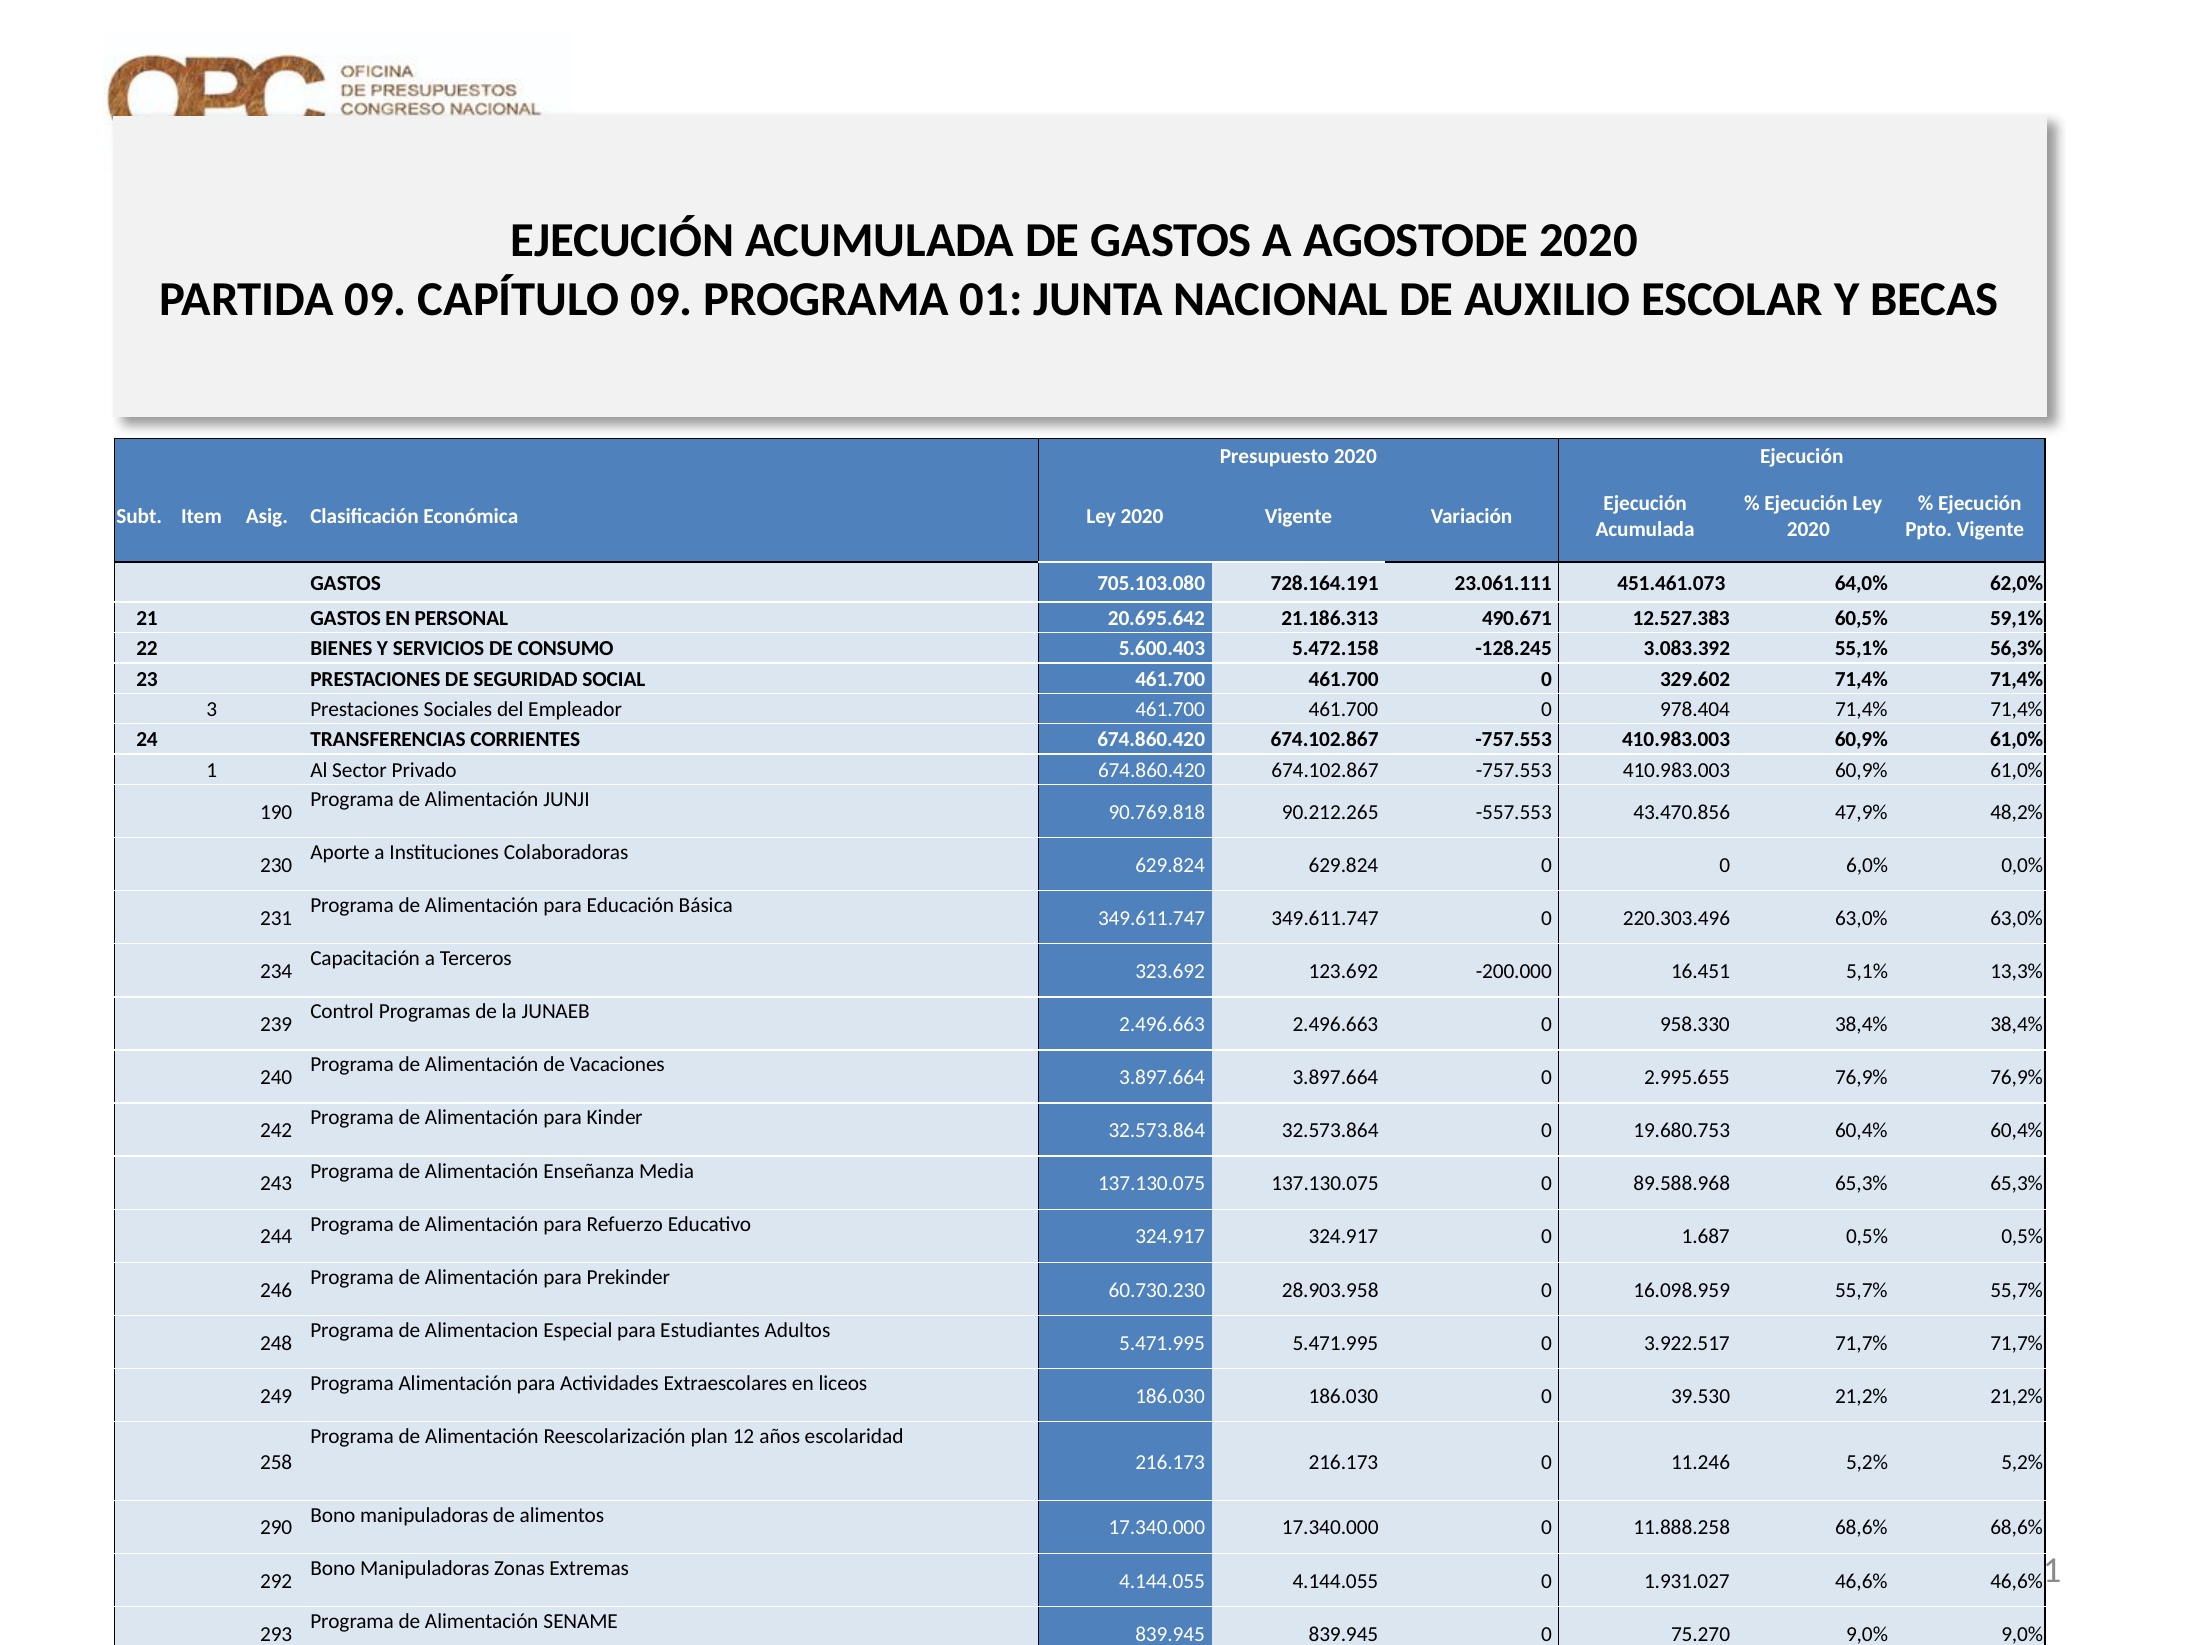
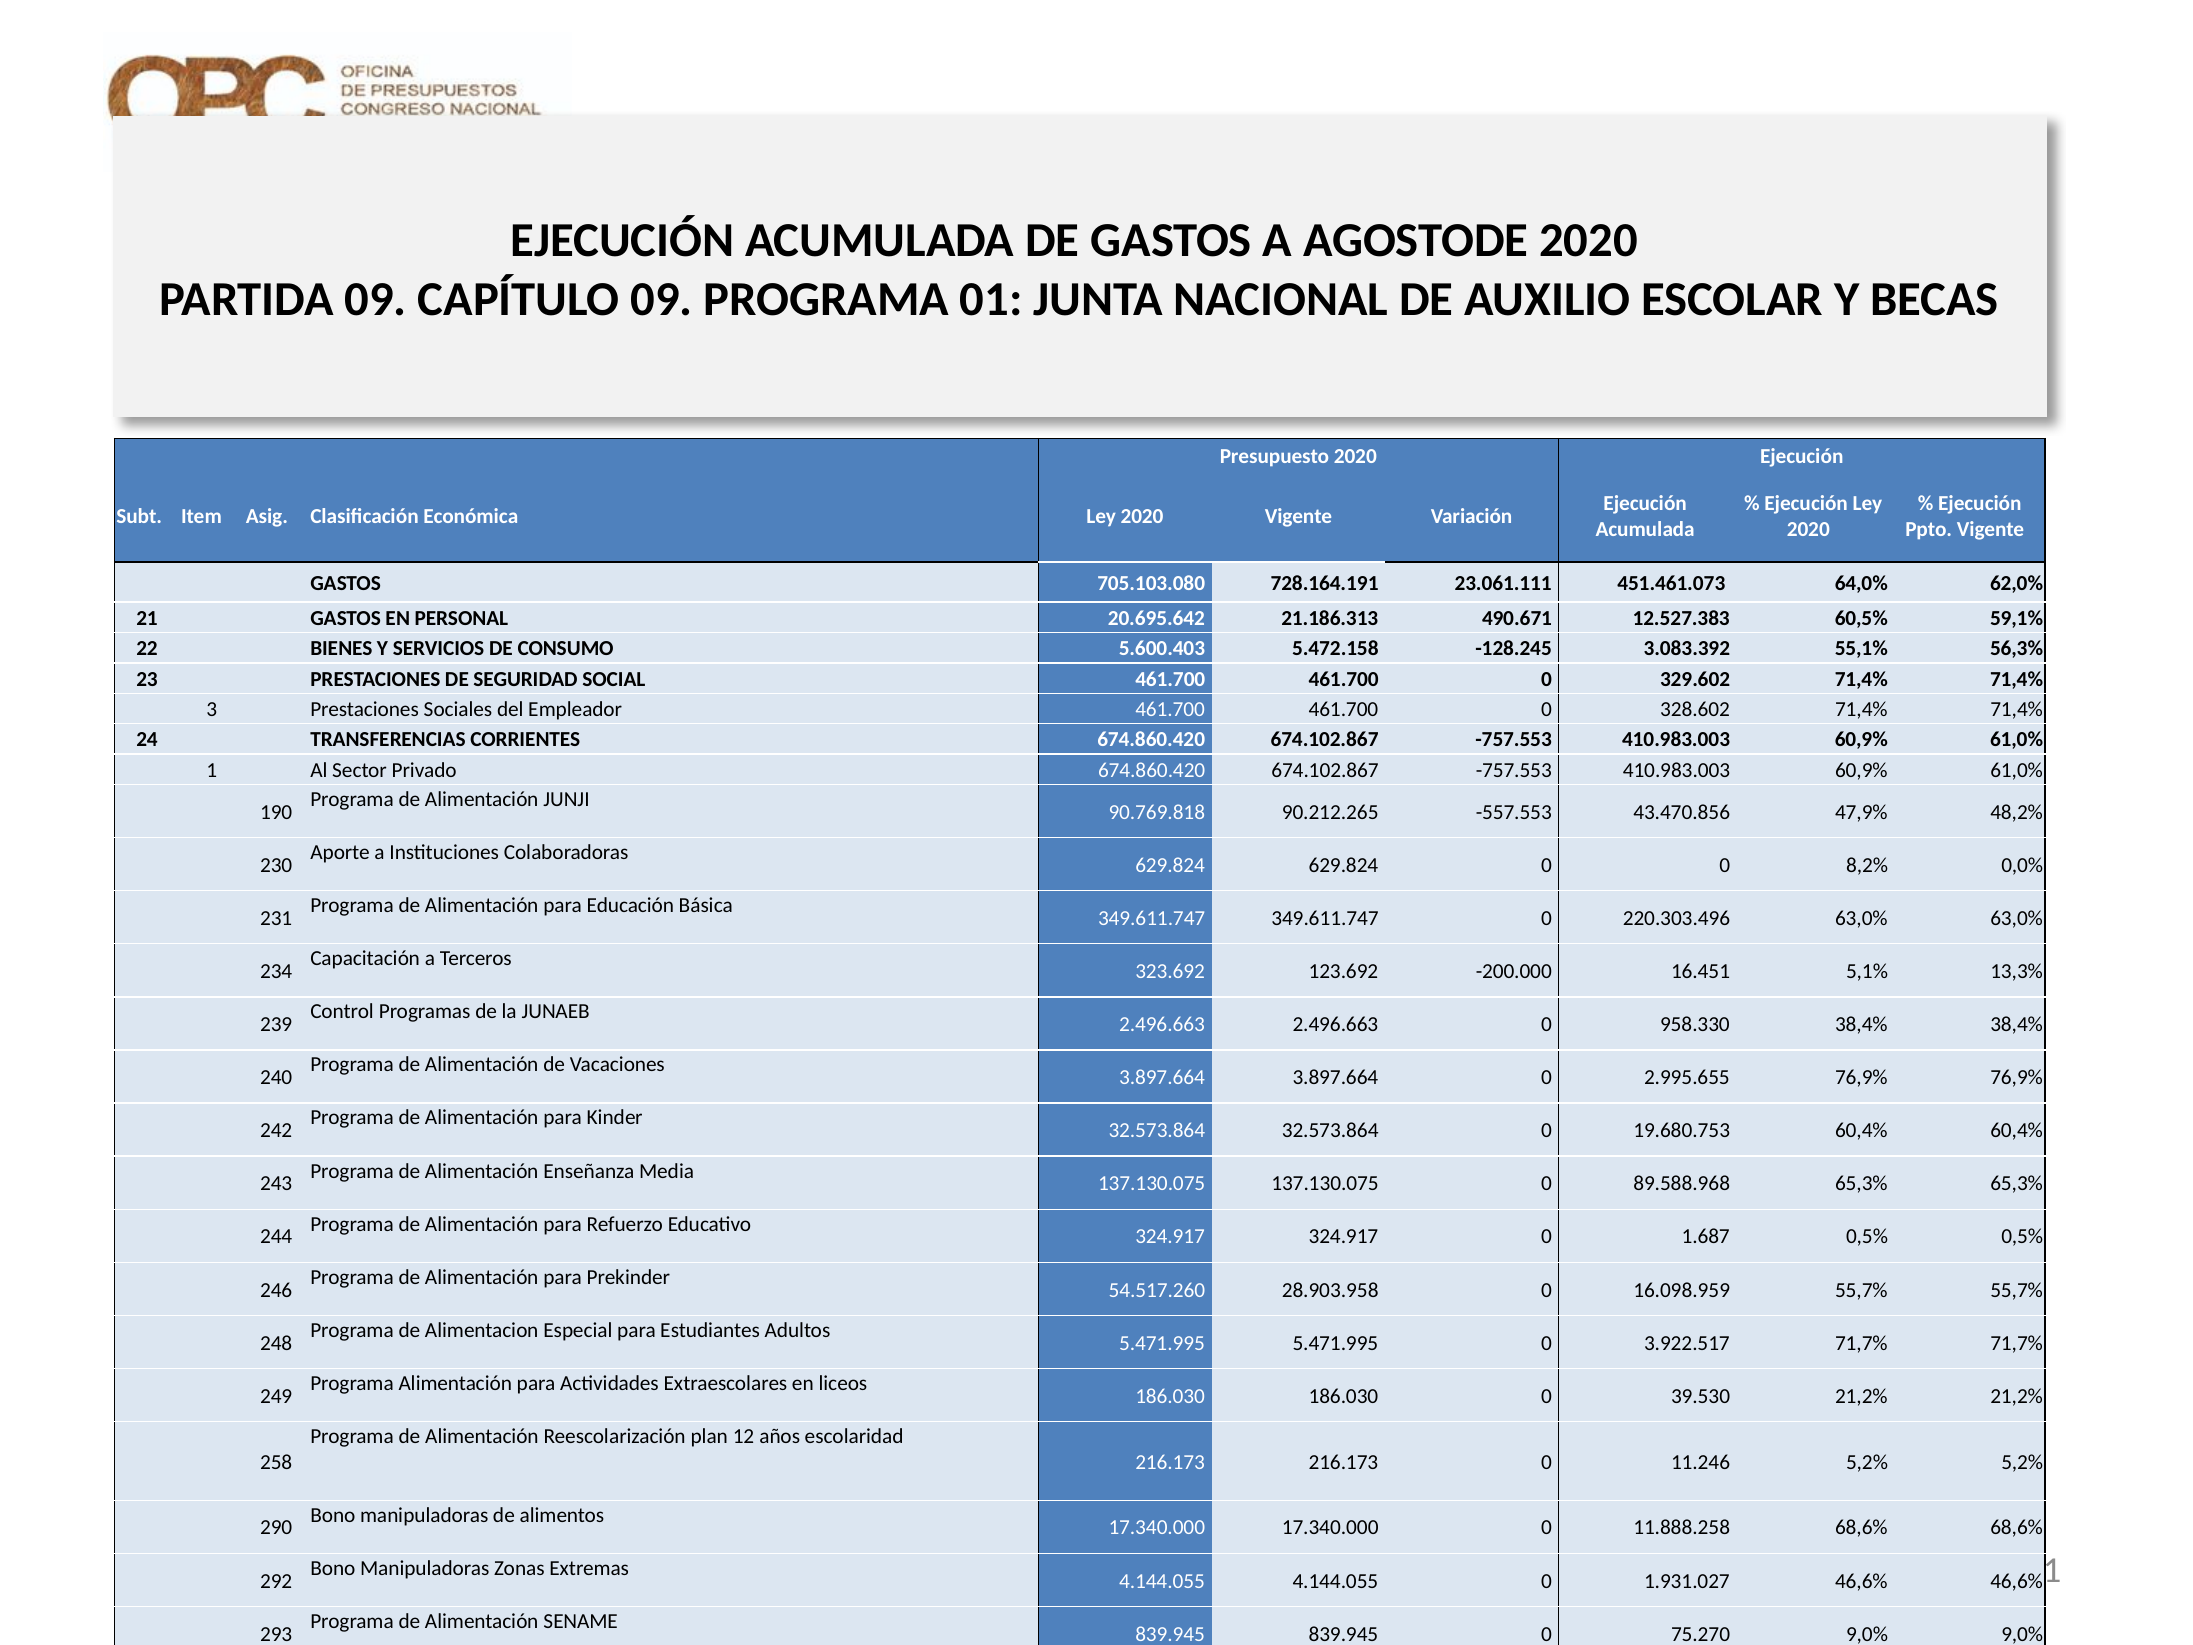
978.404: 978.404 -> 328.602 (1695, 709)
6,0%: 6,0% -> 8,2% (1867, 865)
60.730.230: 60.730.230 -> 54.517.260 (1157, 1290)
